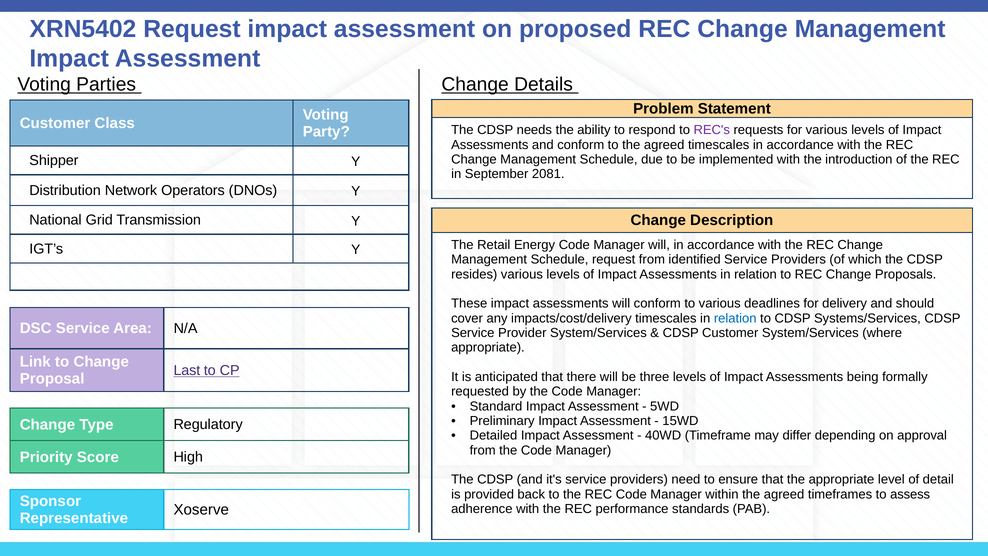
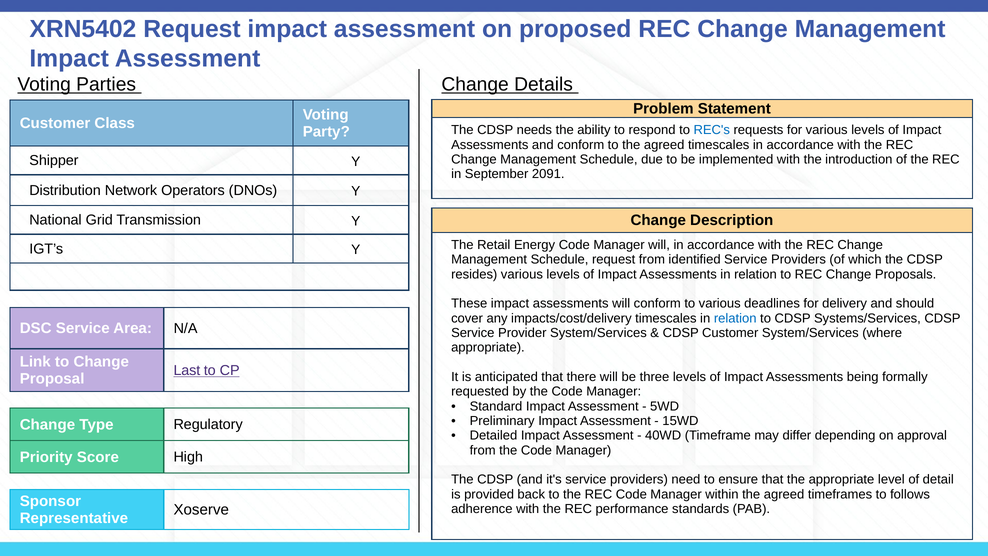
REC's colour: purple -> blue (712, 130)
2081: 2081 -> 2091 (548, 174)
assess: assess -> follows (910, 494)
